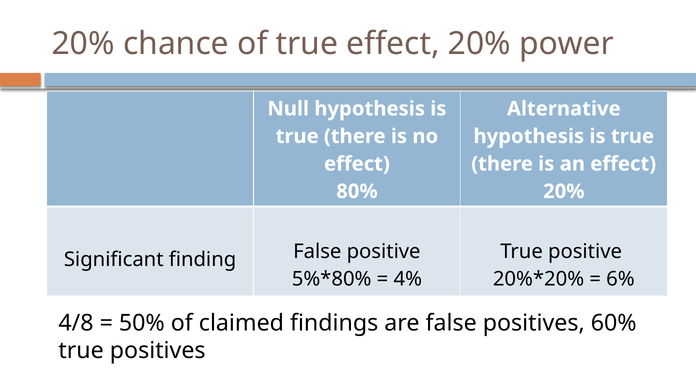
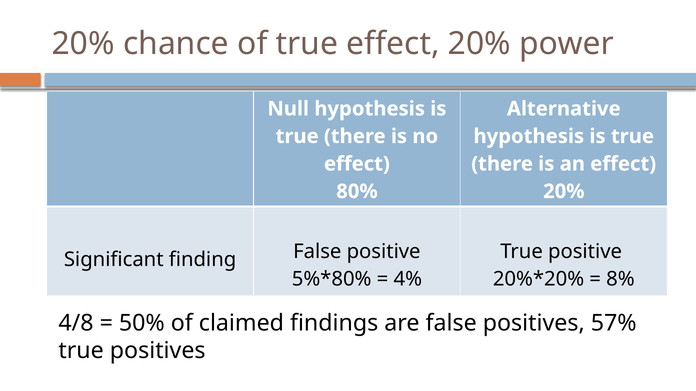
6%: 6% -> 8% (620, 280)
60%: 60% -> 57% (614, 323)
